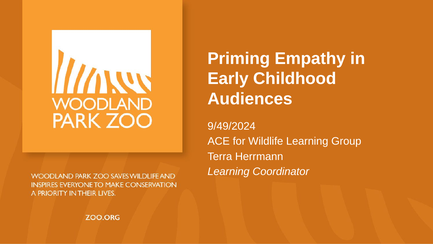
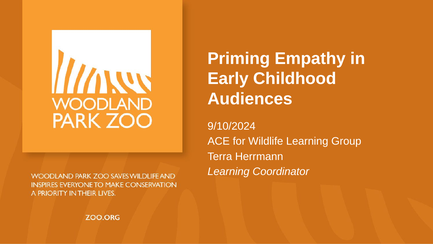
9/49/2024: 9/49/2024 -> 9/10/2024 (232, 126)
